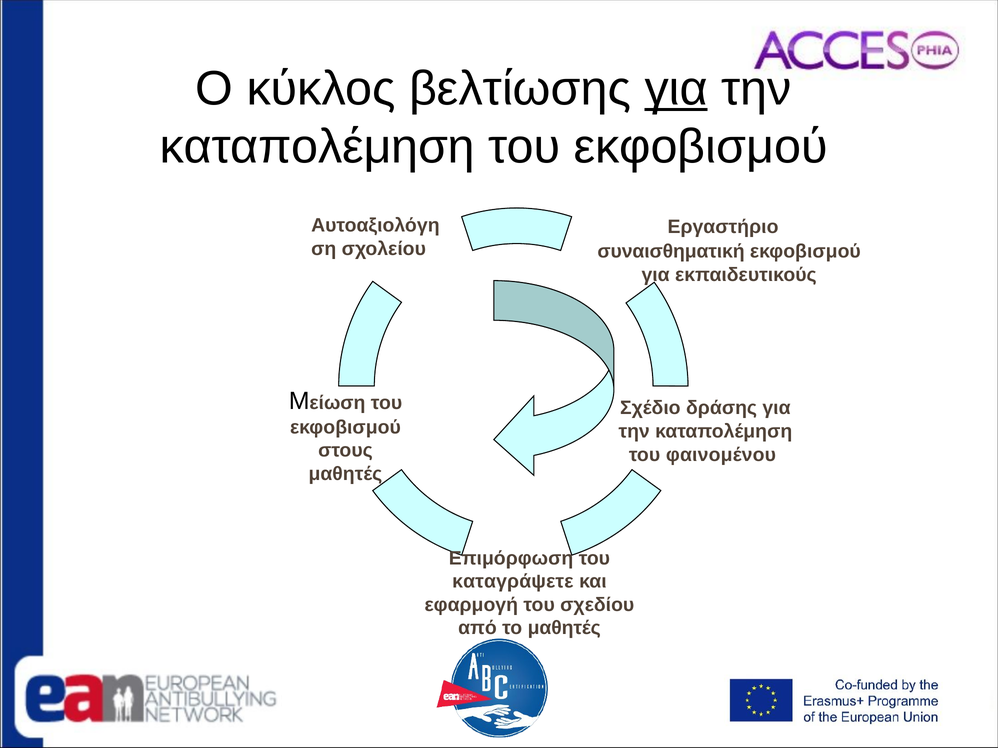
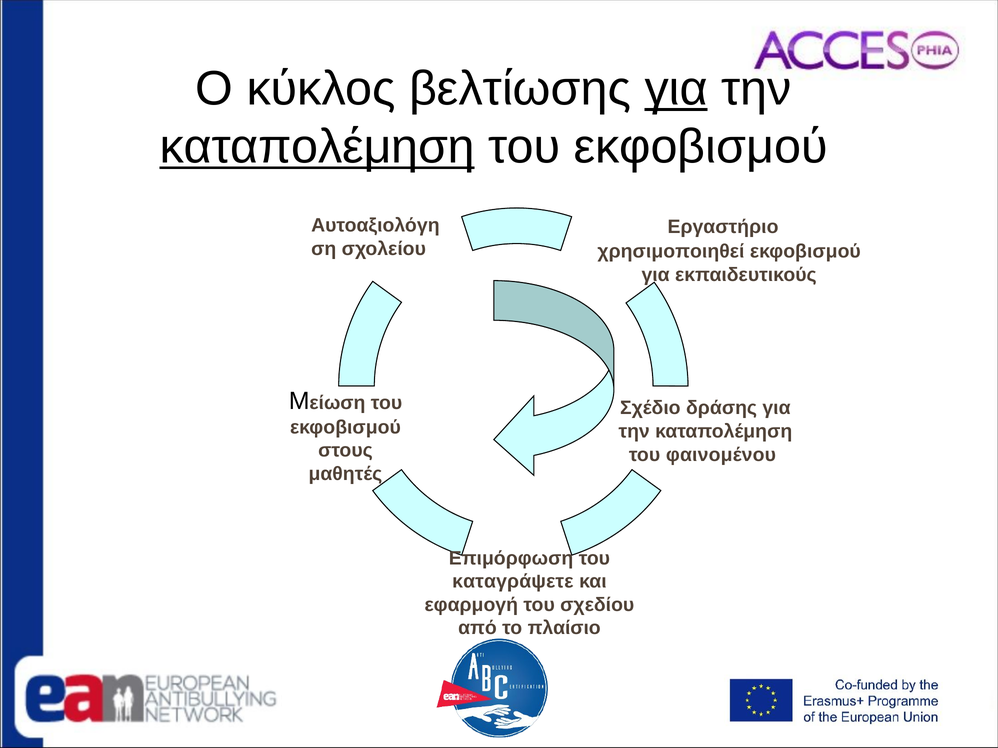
καταπολέμηση underline: none -> present (317, 147)
συναισθηματική: συναισθηματική -> χρησιμοποιηθεί (671, 252)
το μαθητές: μαθητές -> πλαίσιο (564, 628)
